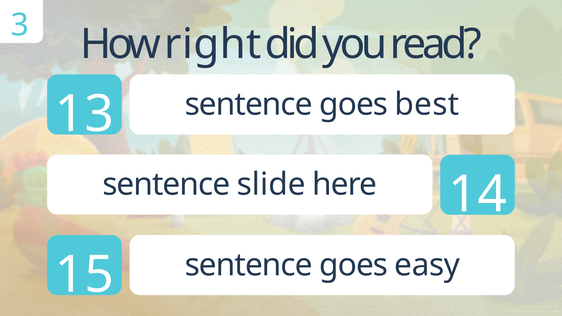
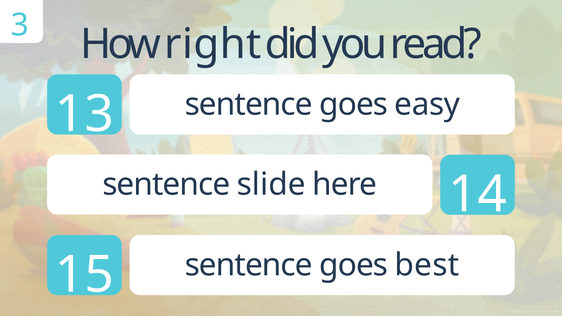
best: best -> easy (427, 104)
easy: easy -> best (427, 265)
